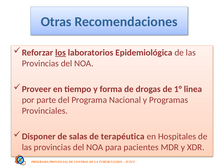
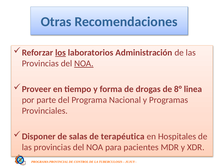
Epidemiológica: Epidemiológica -> Administración (144, 53)
NOA underline: none -> present (84, 63)
1°: 1° -> 8° (178, 89)
